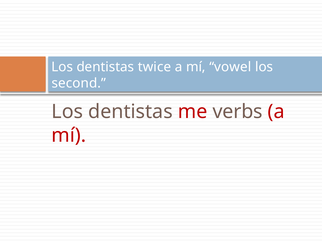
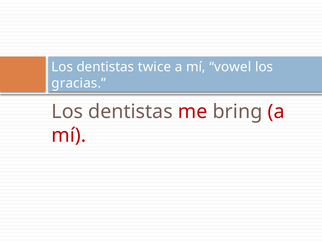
second: second -> gracias (79, 83)
verbs: verbs -> bring (237, 111)
